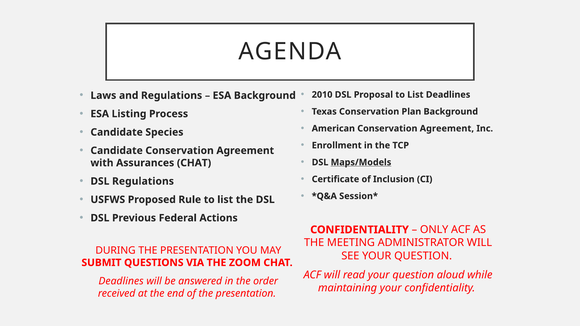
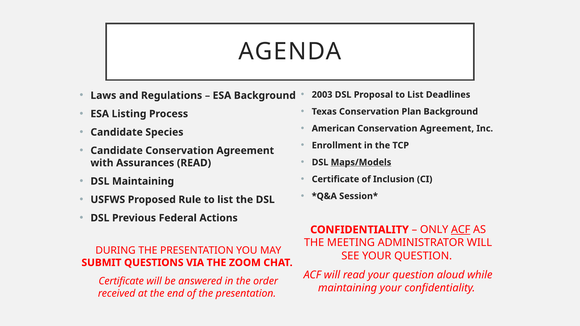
2010: 2010 -> 2003 (322, 95)
Assurances CHAT: CHAT -> READ (194, 163)
DSL Regulations: Regulations -> Maintaining (143, 181)
ACF underline: none -> present (461, 230)
Deadlines: Deadlines -> Certificate (121, 281)
